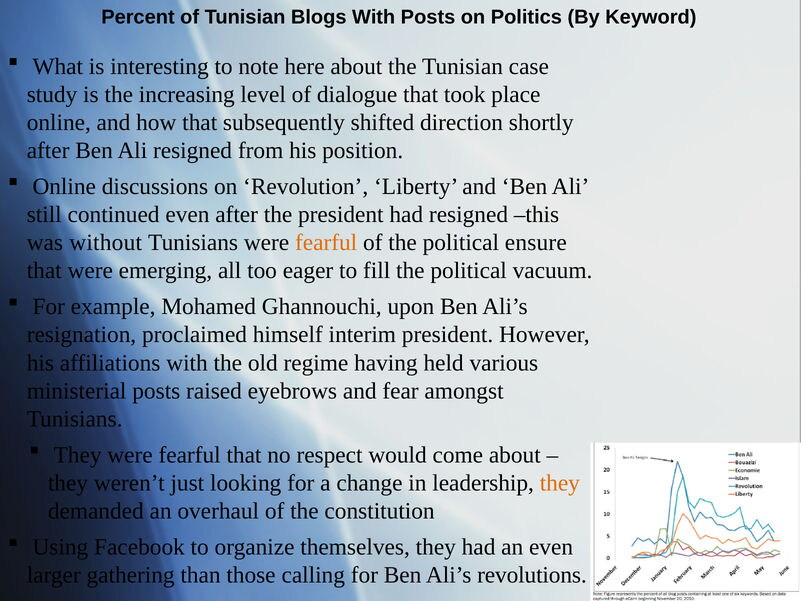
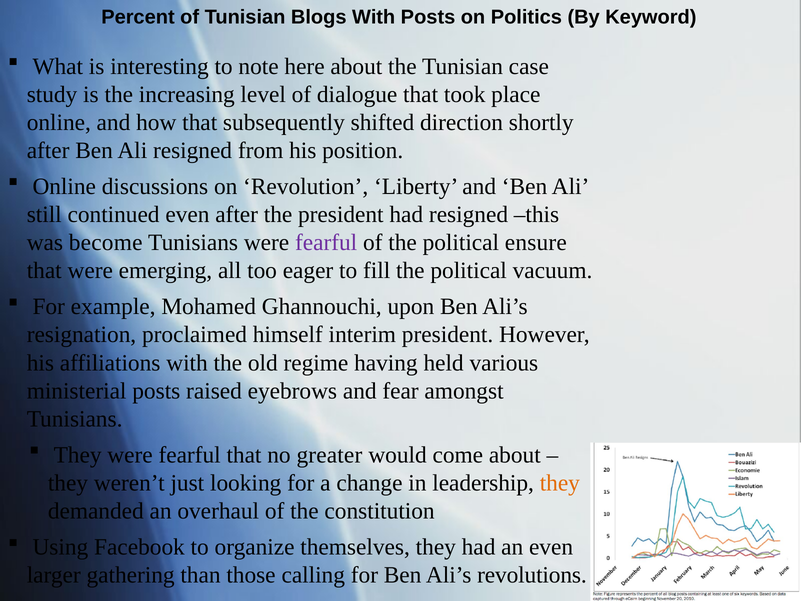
without: without -> become (106, 243)
fearful colour: orange -> purple (326, 243)
respect: respect -> greater (329, 455)
